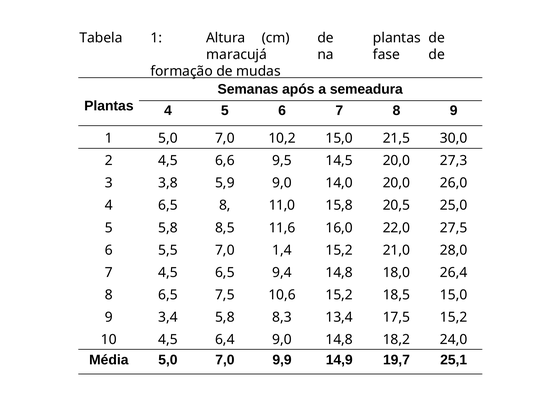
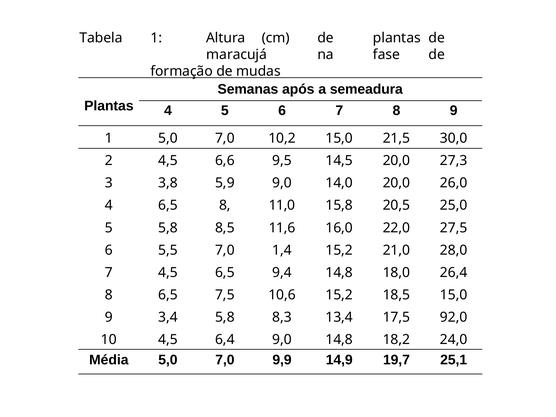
17,5 15,2: 15,2 -> 92,0 (454, 317)
